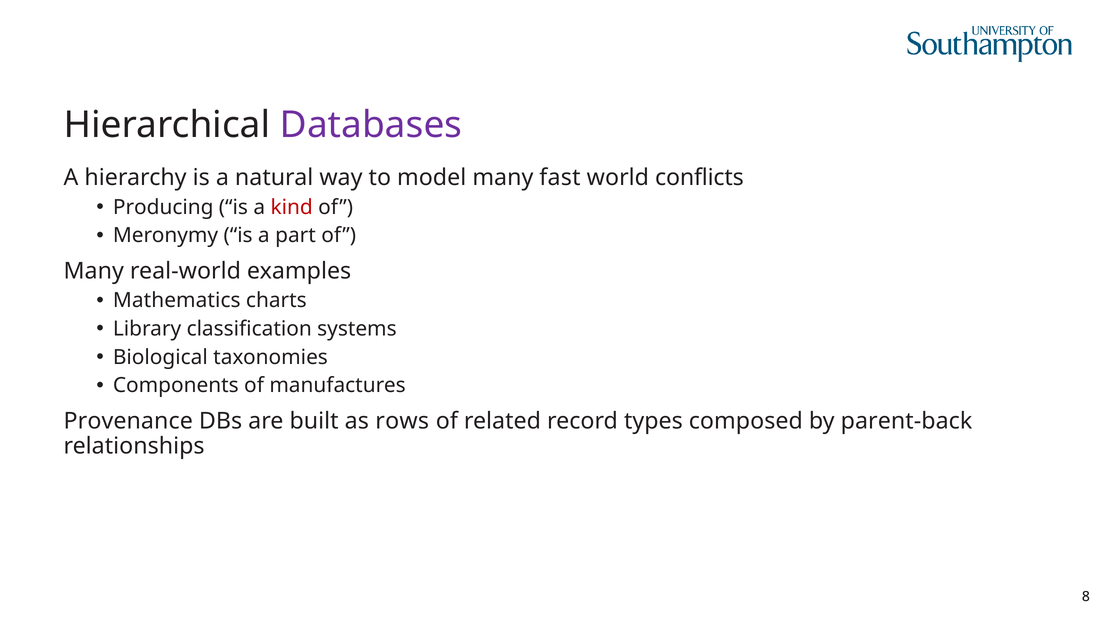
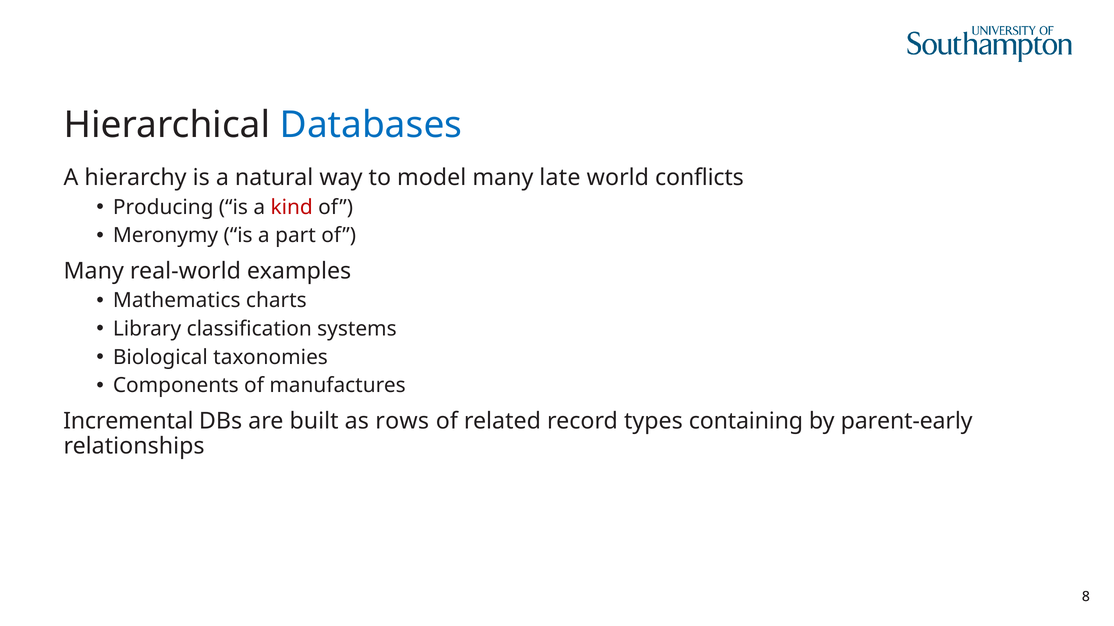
Databases colour: purple -> blue (371, 125)
fast: fast -> late (560, 178)
Provenance: Provenance -> Incremental (128, 421)
composed: composed -> containing (746, 421)
parent-back: parent-back -> parent-early (907, 421)
